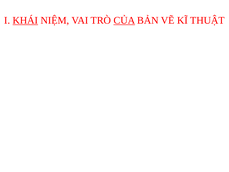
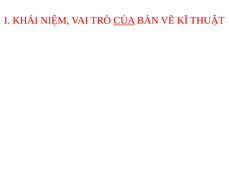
KHÁI underline: present -> none (25, 20)
